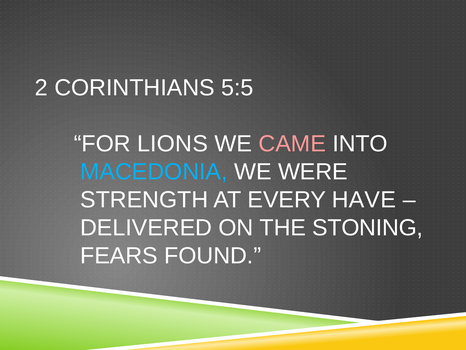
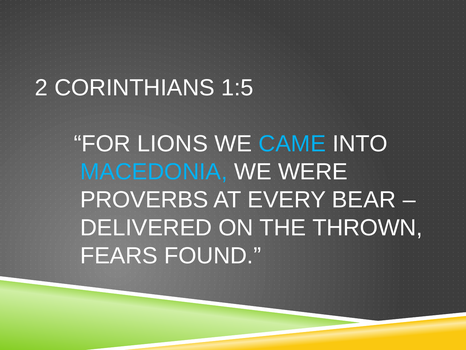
5:5: 5:5 -> 1:5 (237, 88)
CAME colour: pink -> light blue (292, 144)
STRENGTH: STRENGTH -> PROVERBS (144, 199)
HAVE: HAVE -> BEAR (364, 199)
STONING: STONING -> THROWN (368, 227)
